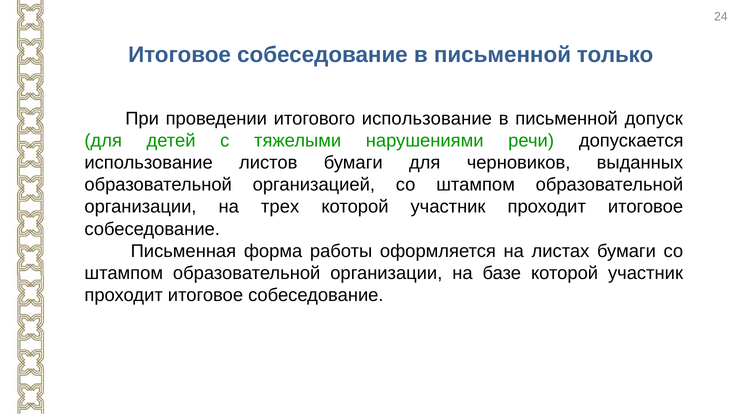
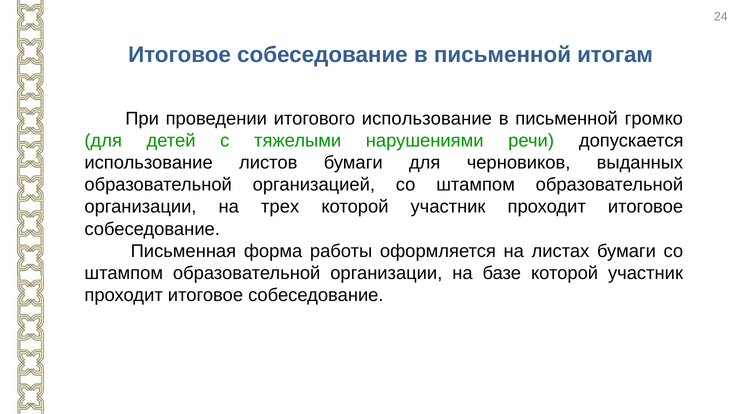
только: только -> итогам (615, 55)
допуск: допуск -> громко (654, 118)
